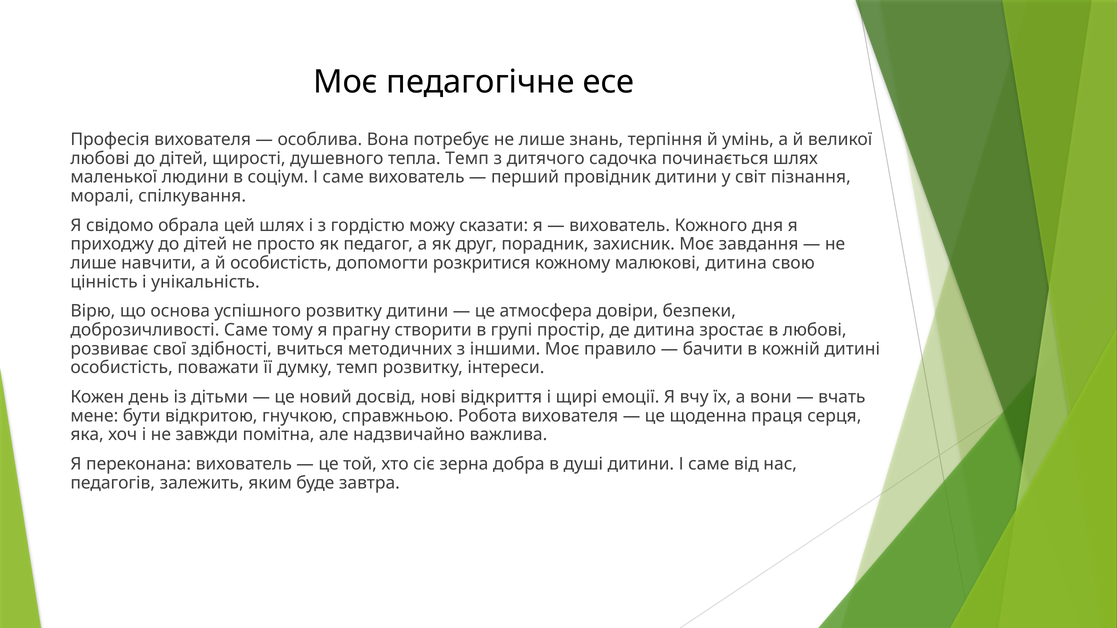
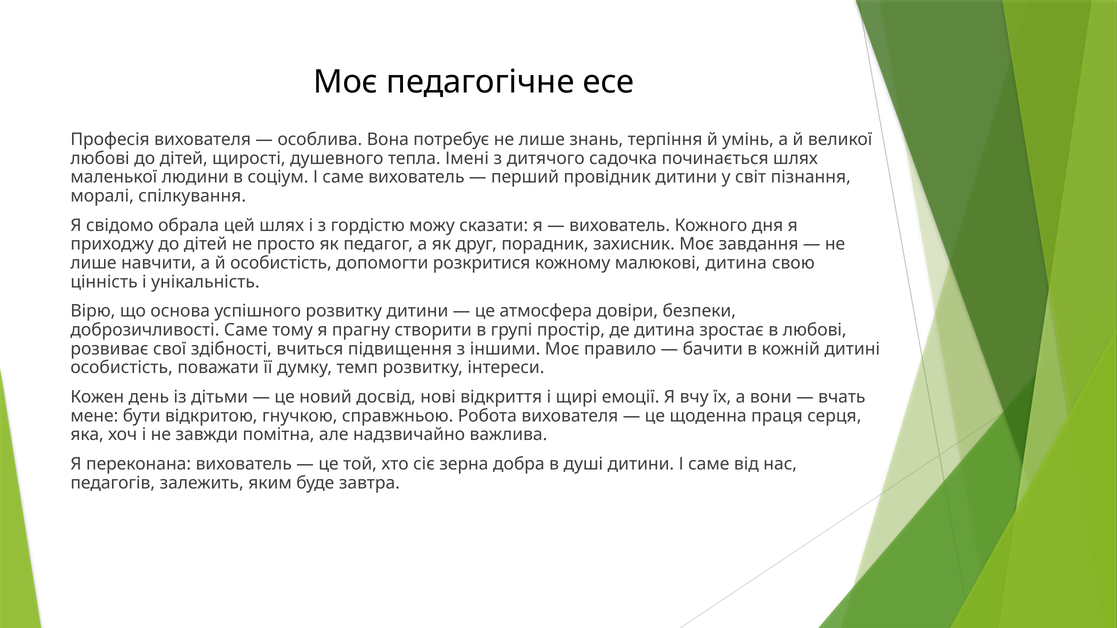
тепла Темп: Темп -> Імені (467, 158)
методичних: методичних -> підвищення (400, 349)
